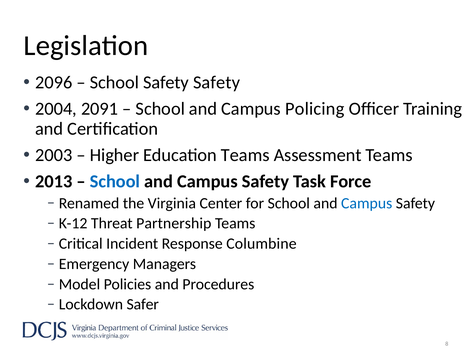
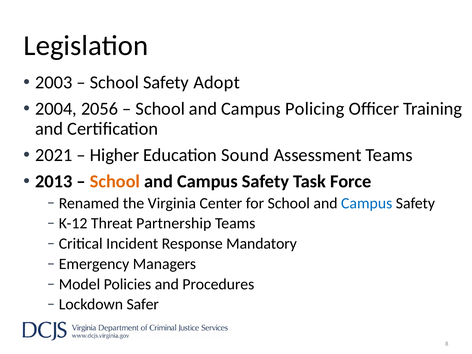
2096: 2096 -> 2003 (54, 82)
Safety Safety: Safety -> Adopt (217, 82)
2091: 2091 -> 2056 (100, 109)
2003: 2003 -> 2021 (54, 155)
Education Teams: Teams -> Sound (245, 155)
School colour: blue -> orange (115, 181)
Columbine: Columbine -> Mandatory (262, 244)
